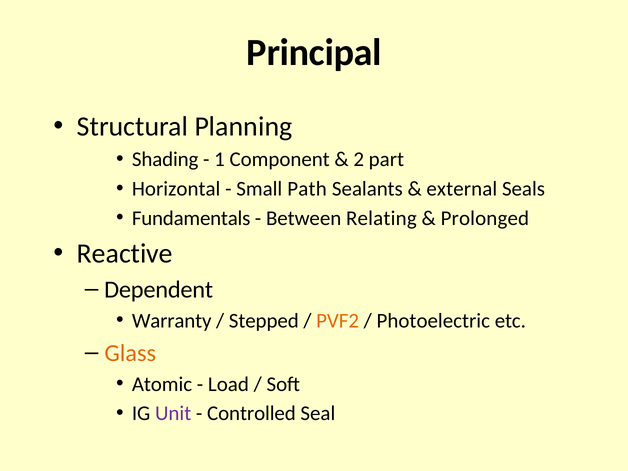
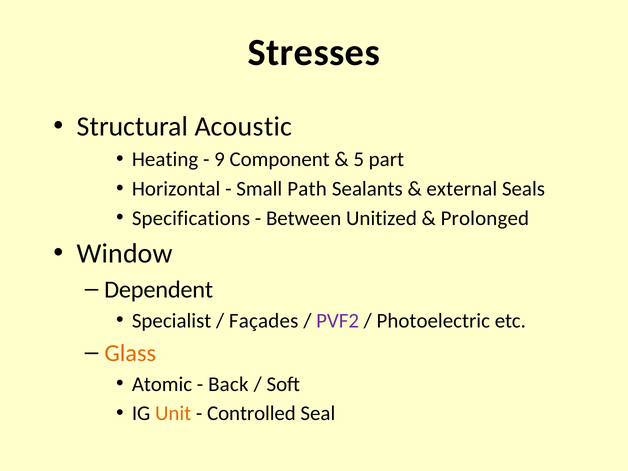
Principal: Principal -> Stresses (314, 52)
Planning: Planning -> Acoustic (243, 127)
Shading: Shading -> Heating (165, 160)
1: 1 -> 9 (220, 160)
2: 2 -> 5 (359, 160)
Fundamentals: Fundamentals -> Specifications (191, 218)
Relating: Relating -> Unitized (381, 218)
Reactive: Reactive -> Window (125, 253)
Warranty: Warranty -> Specialist (172, 321)
Stepped: Stepped -> Façades (264, 321)
PVF2 colour: orange -> purple (338, 321)
Load: Load -> Back (228, 384)
Unit colour: purple -> orange (173, 414)
